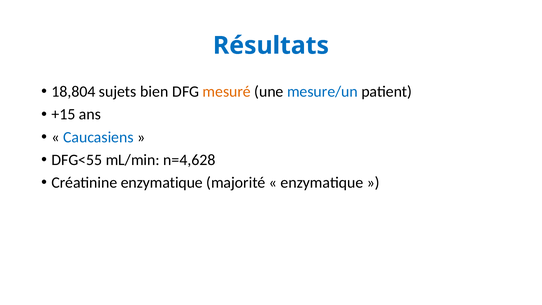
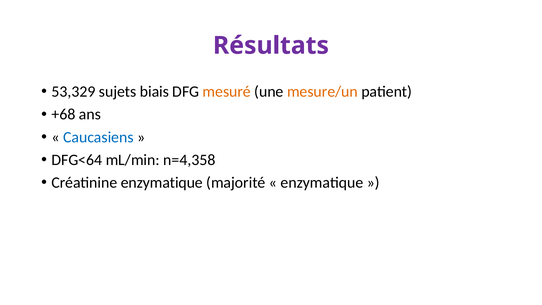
Résultats colour: blue -> purple (271, 46)
18,804: 18,804 -> 53,329 (73, 92)
bien: bien -> biais (154, 92)
mesure/un colour: blue -> orange (322, 92)
+15: +15 -> +68 (63, 114)
DFG<55: DFG<55 -> DFG<64 (77, 160)
n=4,628: n=4,628 -> n=4,358 (189, 160)
